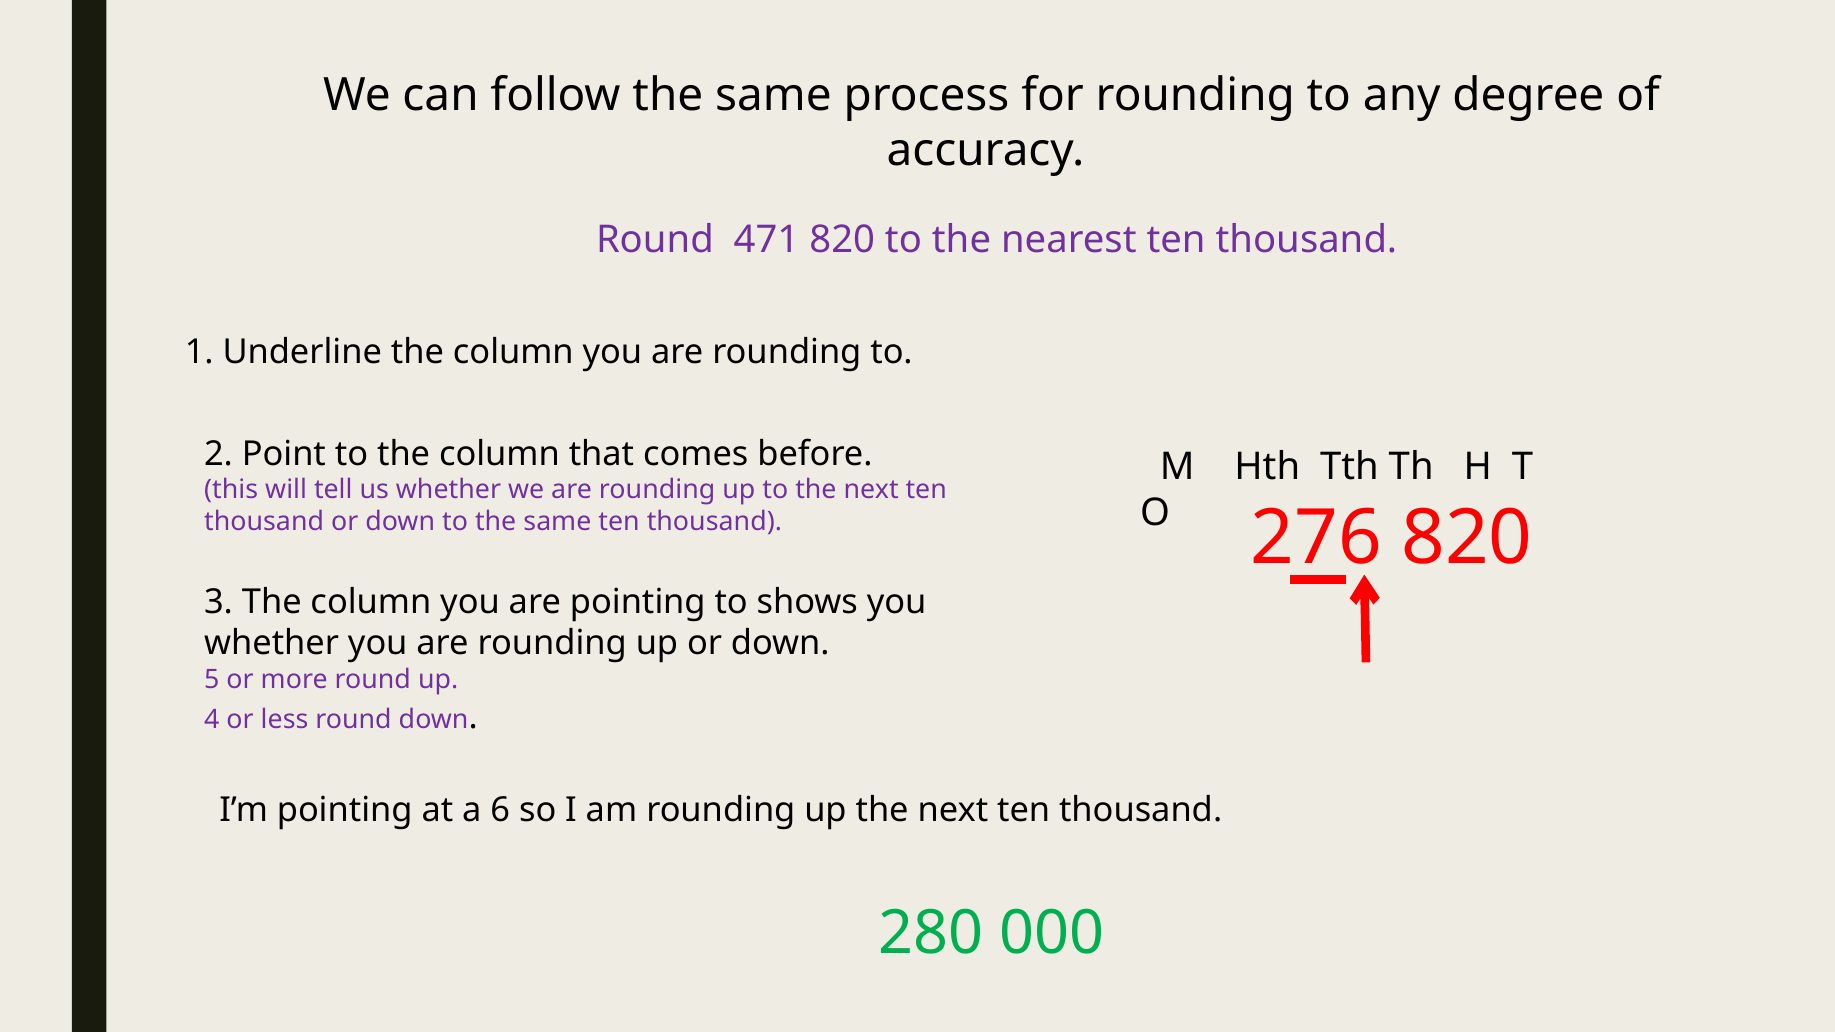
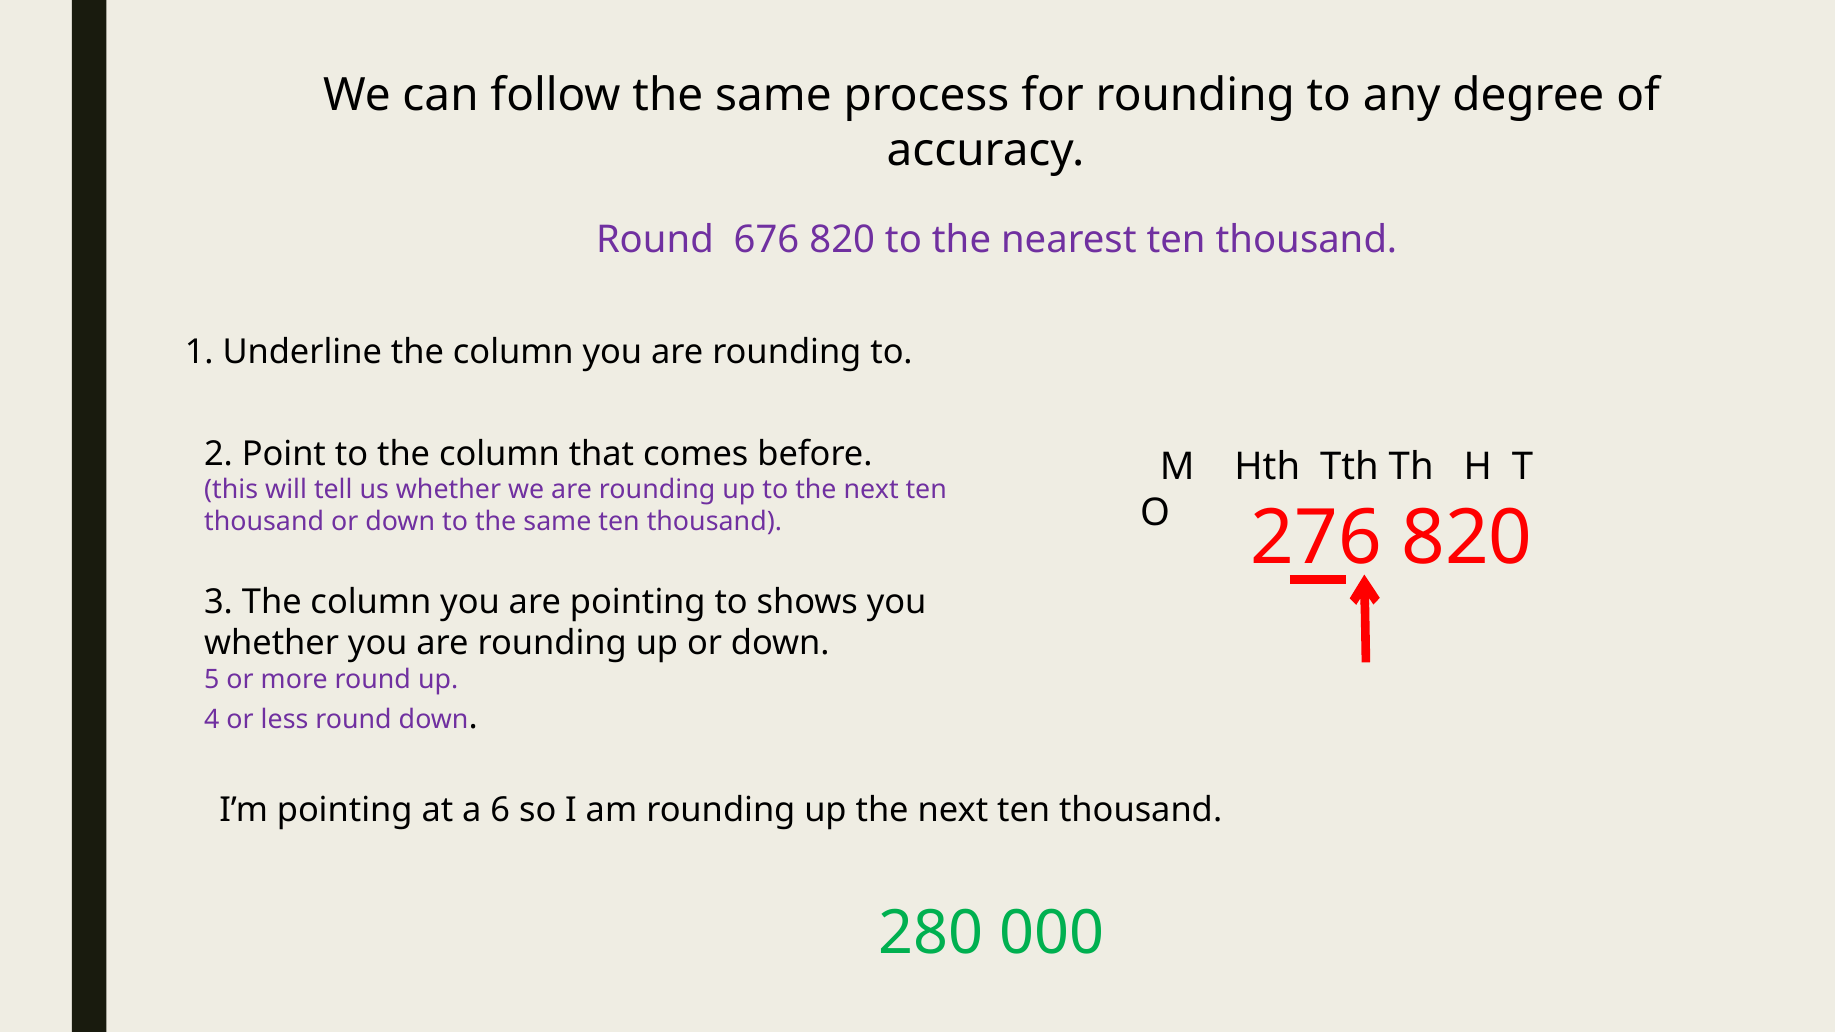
471: 471 -> 676 (767, 240)
